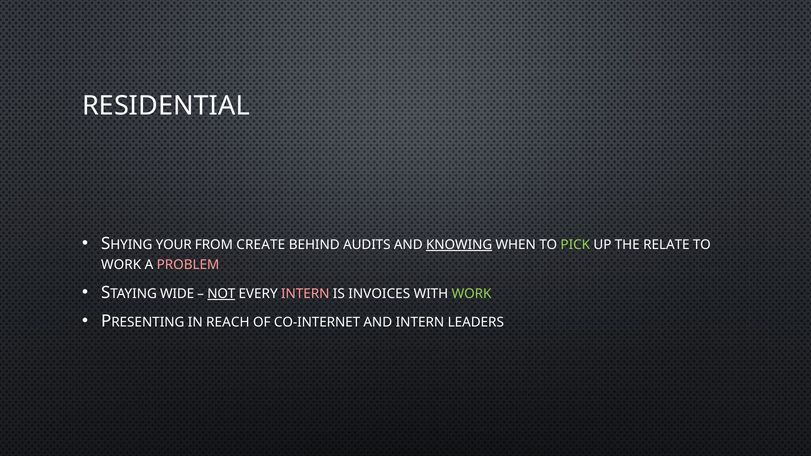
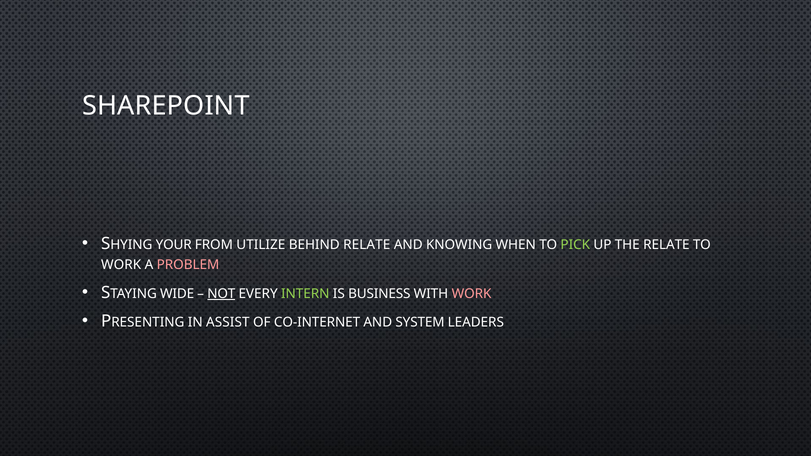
RESIDENTIAL: RESIDENTIAL -> SHAREPOINT (166, 106)
CREATE: CREATE -> UTILIZE (261, 245)
BEHIND AUDITS: AUDITS -> RELATE (367, 245)
KNOWING underline: present -> none (459, 245)
INTERN colour: pink -> light green (305, 294)
INVOICES: INVOICES -> BUSINESS (379, 294)
WORK colour: light green -> pink (472, 294)
REACH: REACH -> ASSIST (228, 322)
AND INTERN: INTERN -> SYSTEM (420, 322)
